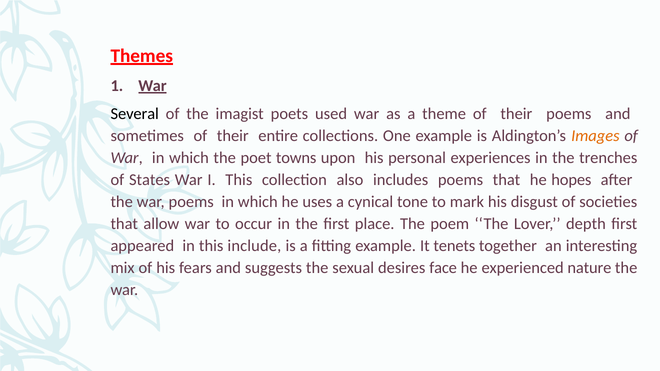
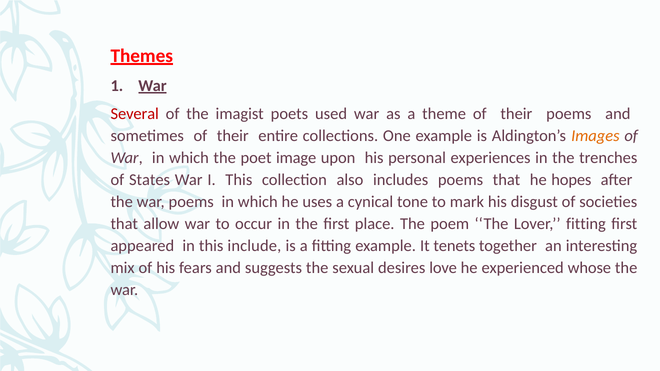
Several colour: black -> red (135, 114)
towns: towns -> image (296, 158)
Lover depth: depth -> fitting (586, 224)
face: face -> love (443, 268)
nature: nature -> whose (589, 268)
